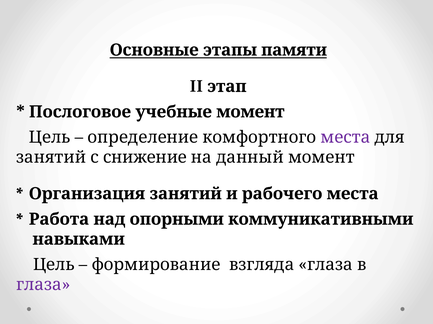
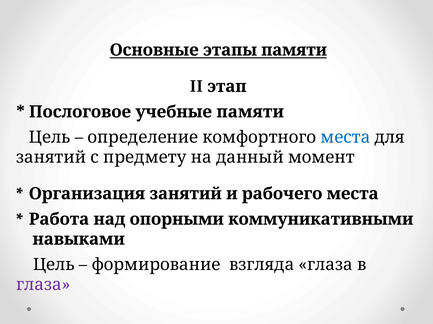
учебные момент: момент -> памяти (250, 112)
места colour: purple -> blue (345, 138)
снижение: снижение -> предмету (145, 158)
